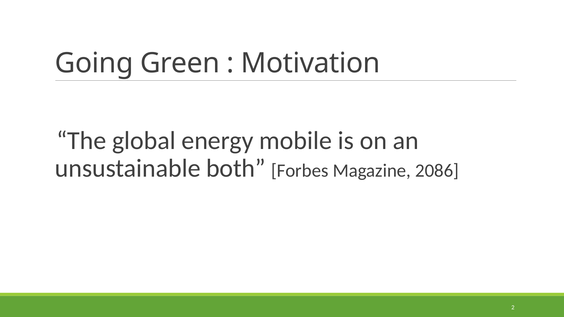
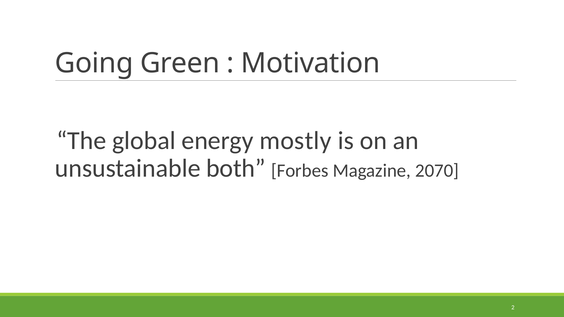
mobile: mobile -> mostly (295, 141)
2086: 2086 -> 2070 (437, 171)
